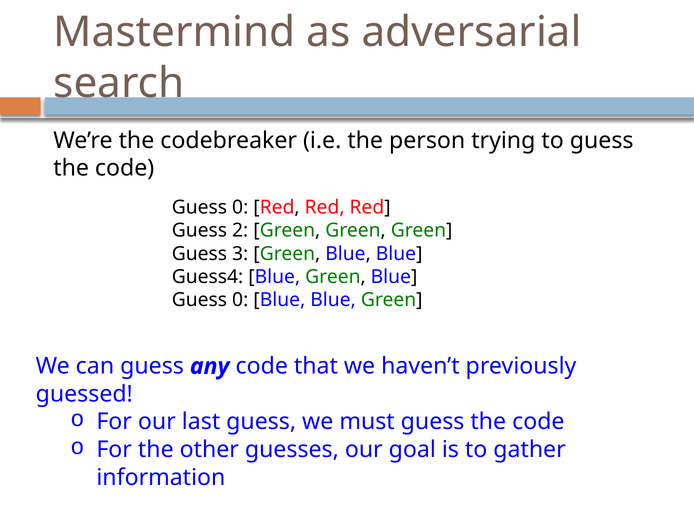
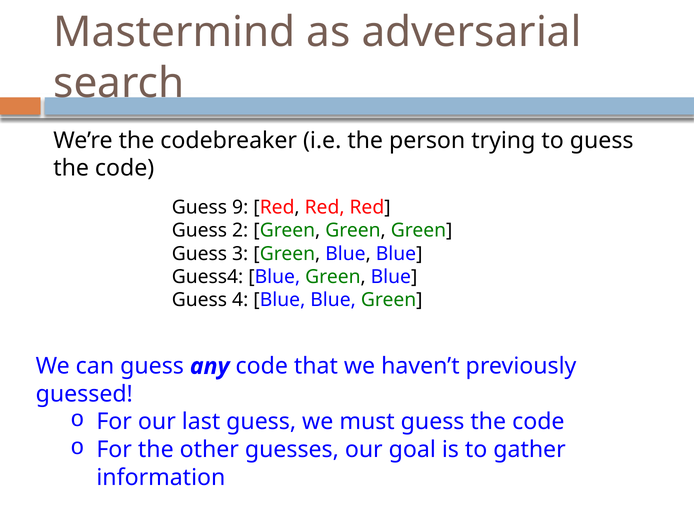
0: 0 -> 9 (240, 207)
0: 0 -> 4 (240, 300)
